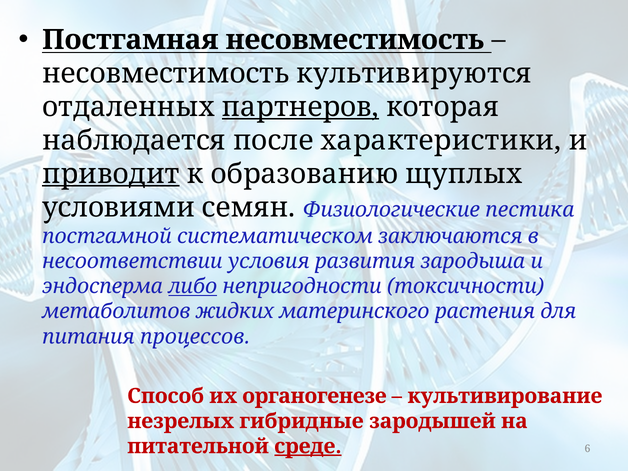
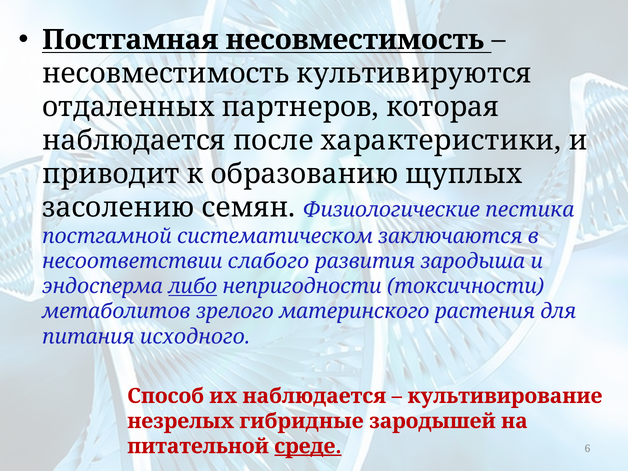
партнеров underline: present -> none (300, 107)
приводит underline: present -> none (111, 174)
условиями: условиями -> засолению (118, 207)
условия: условия -> слабого (269, 261)
жидких: жидких -> зрелого (235, 312)
процессов: процессов -> исходного (195, 337)
их органогенезе: органогенезе -> наблюдается (314, 396)
